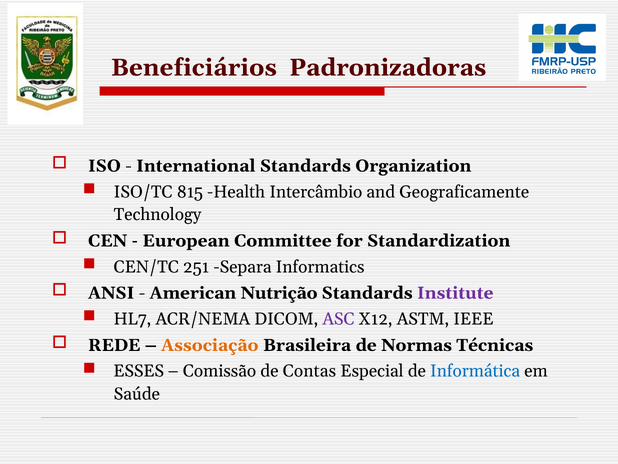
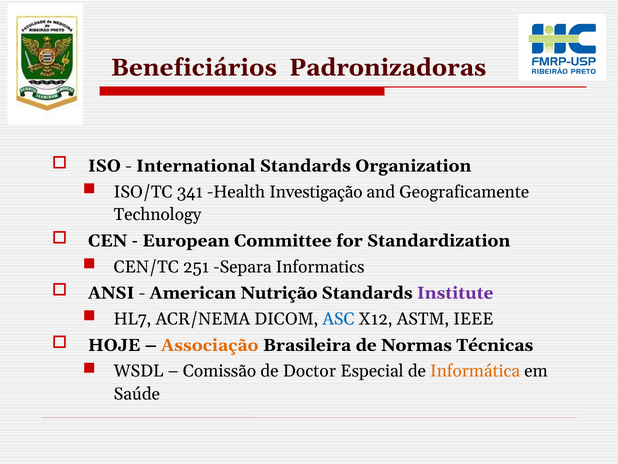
815: 815 -> 341 (190, 192)
Intercâmbio: Intercâmbio -> Investigação (316, 192)
ASC colour: purple -> blue (338, 319)
REDE: REDE -> HOJE (114, 345)
ESSES: ESSES -> WSDL (139, 371)
Contas: Contas -> Doctor (309, 371)
Informática colour: blue -> orange (475, 371)
